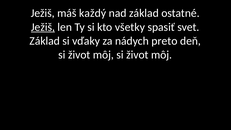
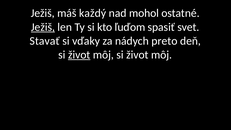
nad základ: základ -> mohol (144, 13)
všetky: všetky -> ľuďom (130, 27)
Základ: Základ -> Stavať (45, 41)
život underline: none -> present (79, 55)
